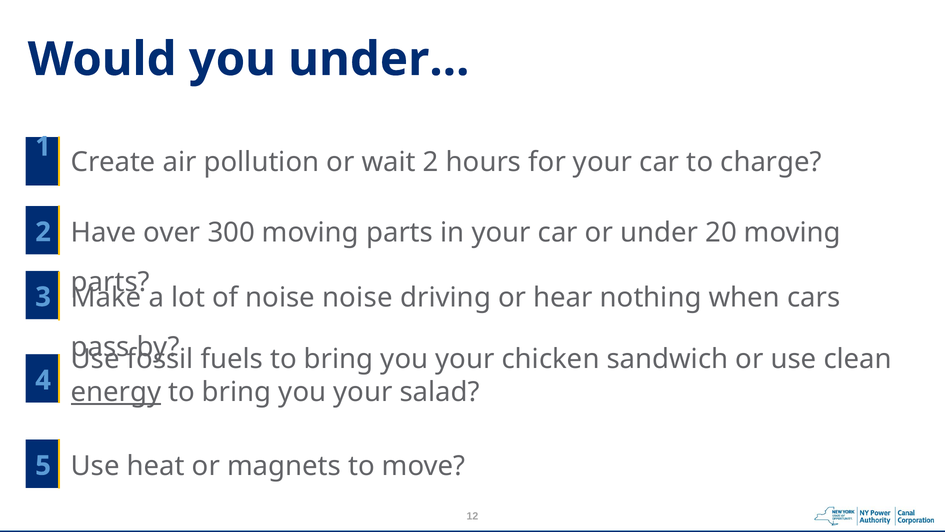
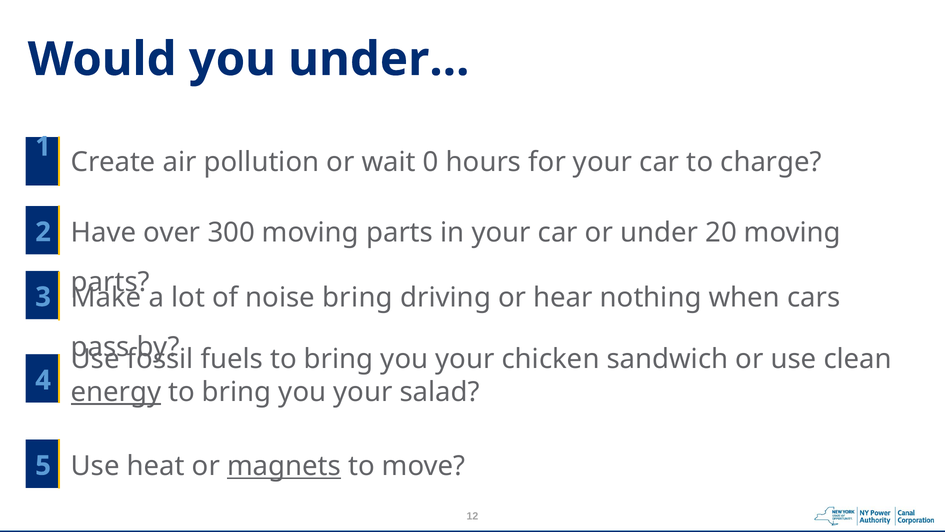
wait 2: 2 -> 0 (431, 162)
noise noise: noise -> bring (358, 297)
magnets underline: none -> present (284, 466)
